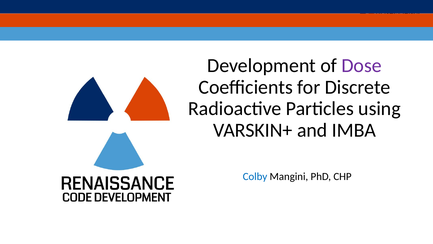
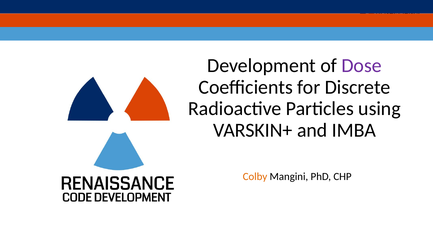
Colby colour: blue -> orange (255, 176)
